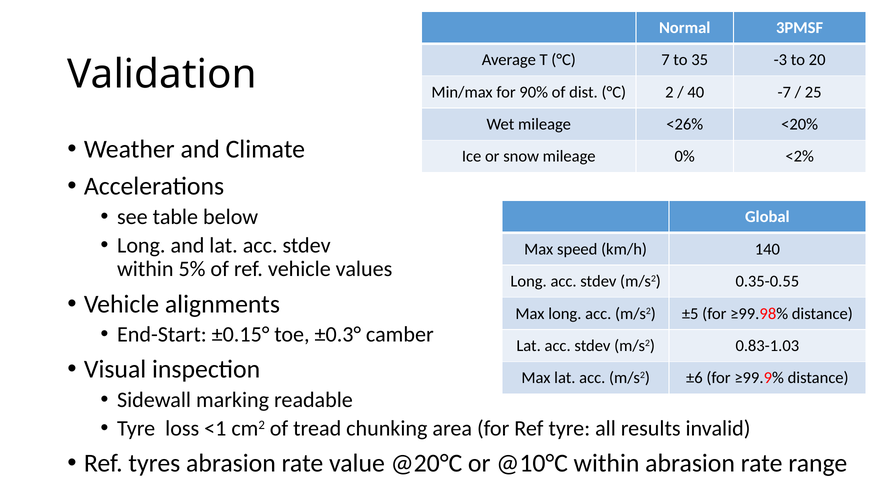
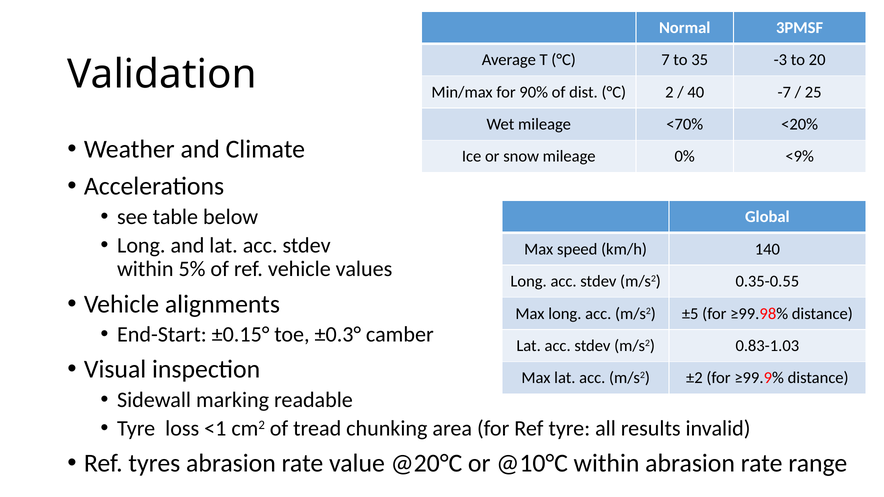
<26%: <26% -> <70% (685, 124)
<2%: <2% -> <9% (800, 157)
±6: ±6 -> ±2 (694, 378)
